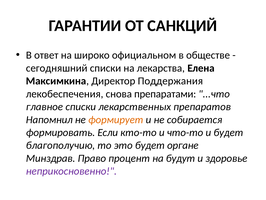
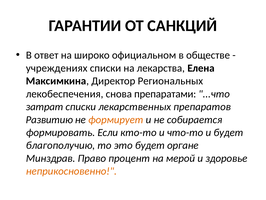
сегодняшний: сегодняшний -> учреждениях (57, 68)
Поддержания: Поддержания -> Региональных (170, 81)
главное: главное -> затрат (45, 106)
Напомнил: Напомнил -> Развитию (49, 119)
будут: будут -> мерой (180, 158)
неприкосновенно colour: purple -> orange (71, 171)
